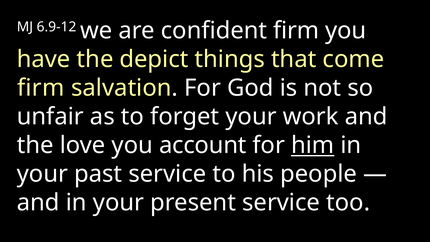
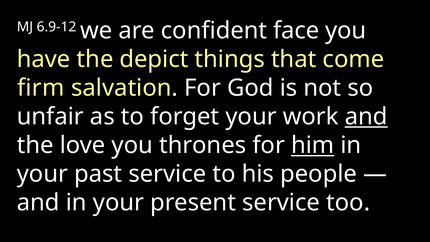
confident firm: firm -> face (296, 31)
and underline: none -> present (366, 117)
account: account -> thrones (203, 145)
